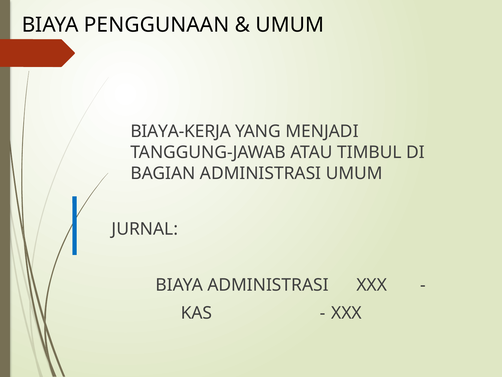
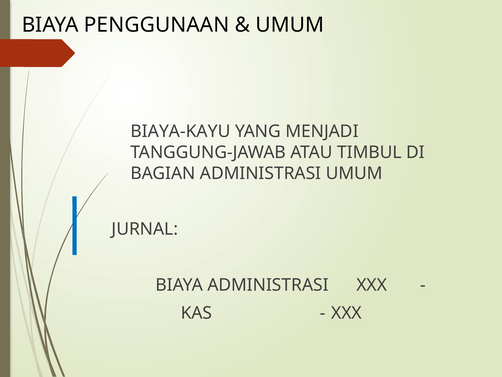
BIAYA-KERJA: BIAYA-KERJA -> BIAYA-KAYU (181, 131)
